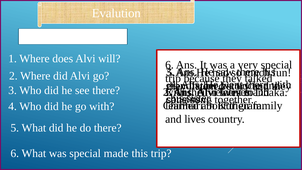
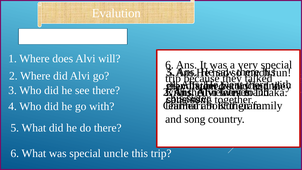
and lives: lives -> song (195, 119)
special made: made -> uncle (116, 153)
